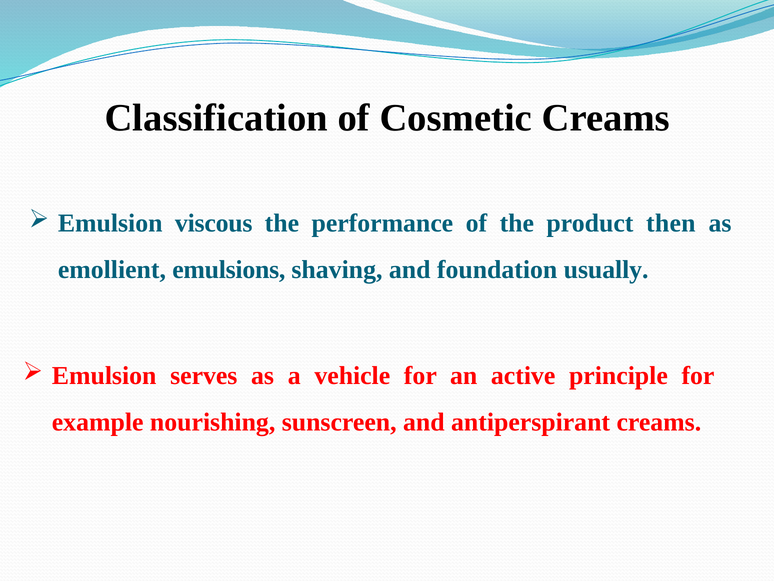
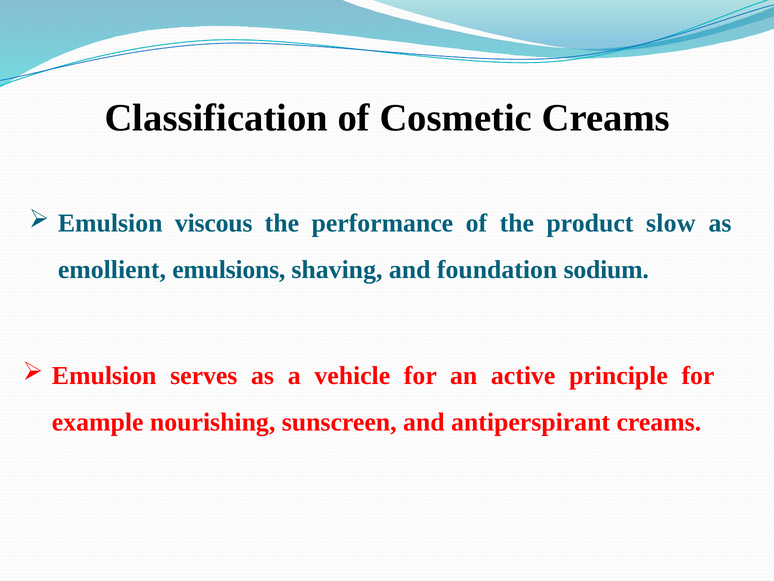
then: then -> slow (671, 223)
usually: usually -> sodium (606, 270)
